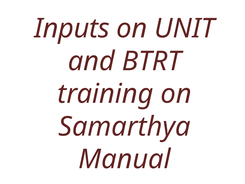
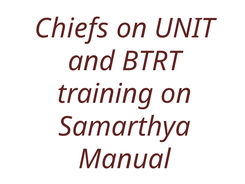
Inputs: Inputs -> Chiefs (72, 28)
